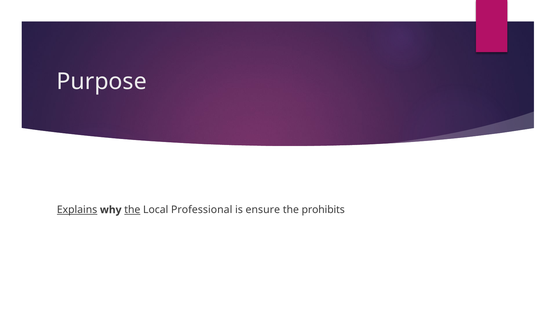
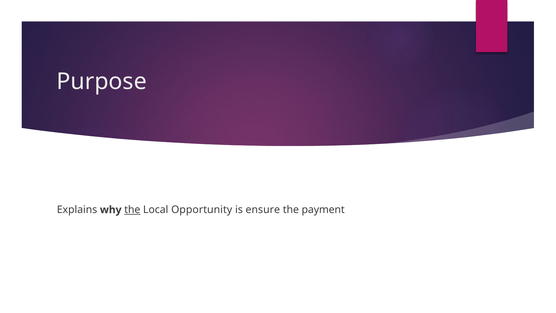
Explains underline: present -> none (77, 210)
Professional: Professional -> Opportunity (202, 210)
prohibits: prohibits -> payment (323, 210)
